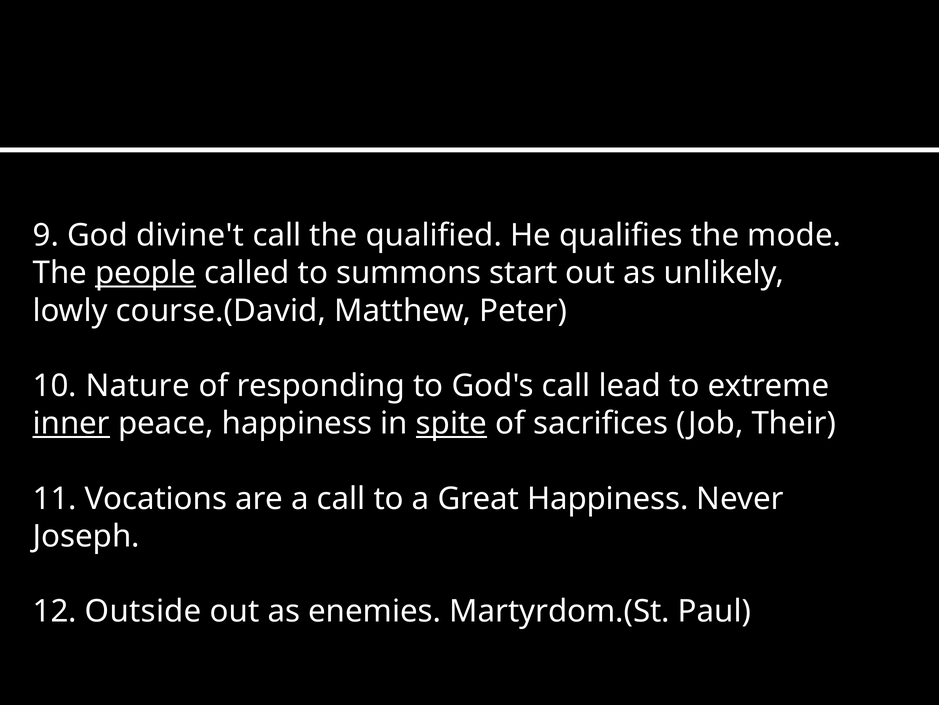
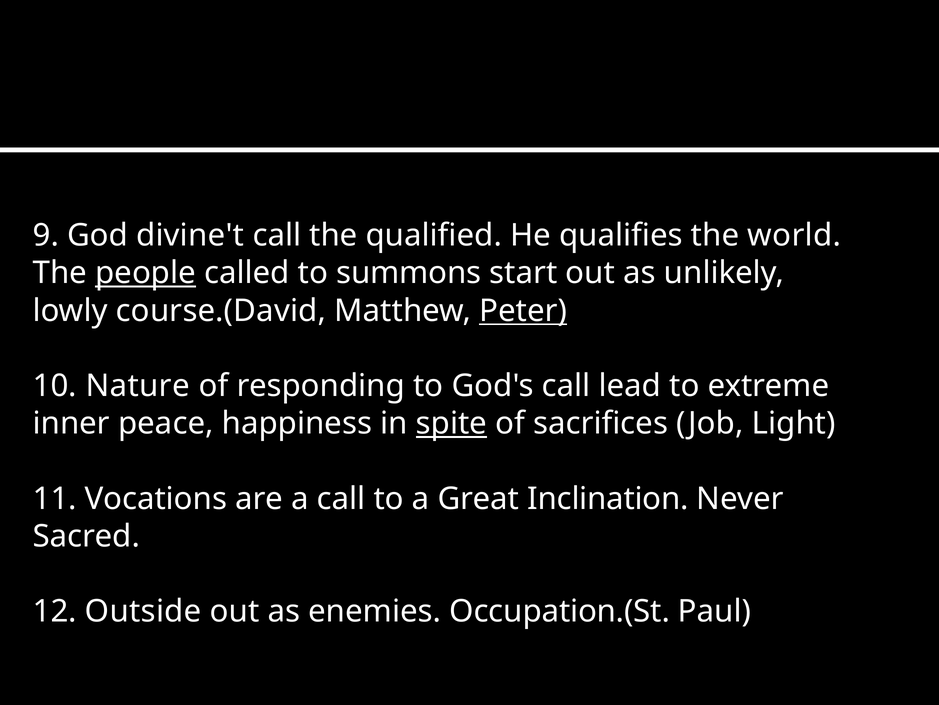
mode: mode -> world (794, 235)
Peter underline: none -> present (523, 310)
inner underline: present -> none (71, 423)
Their: Their -> Light (794, 423)
Great Happiness: Happiness -> Inclination (608, 498)
Joseph: Joseph -> Sacred (86, 536)
Martyrdom.(St: Martyrdom.(St -> Occupation.(St (560, 611)
